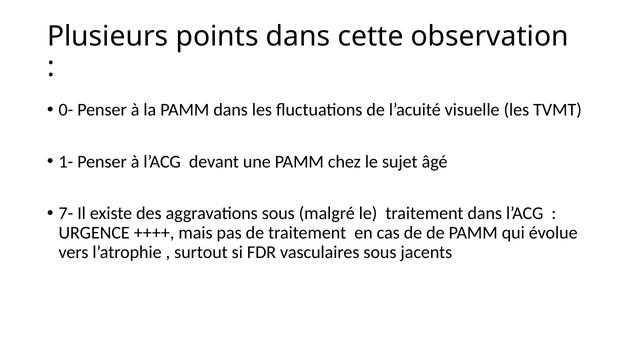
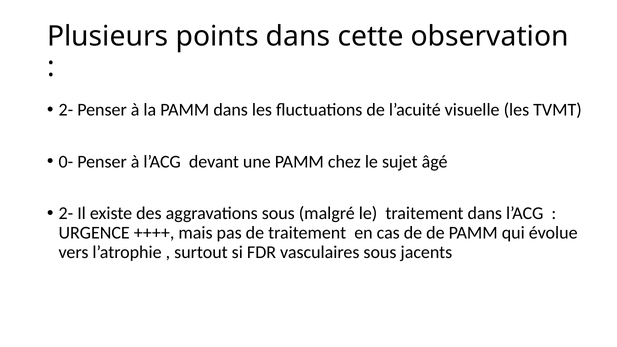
0-: 0- -> 2- (66, 110)
1-: 1- -> 0- (66, 162)
7-: 7- -> 2- (66, 213)
